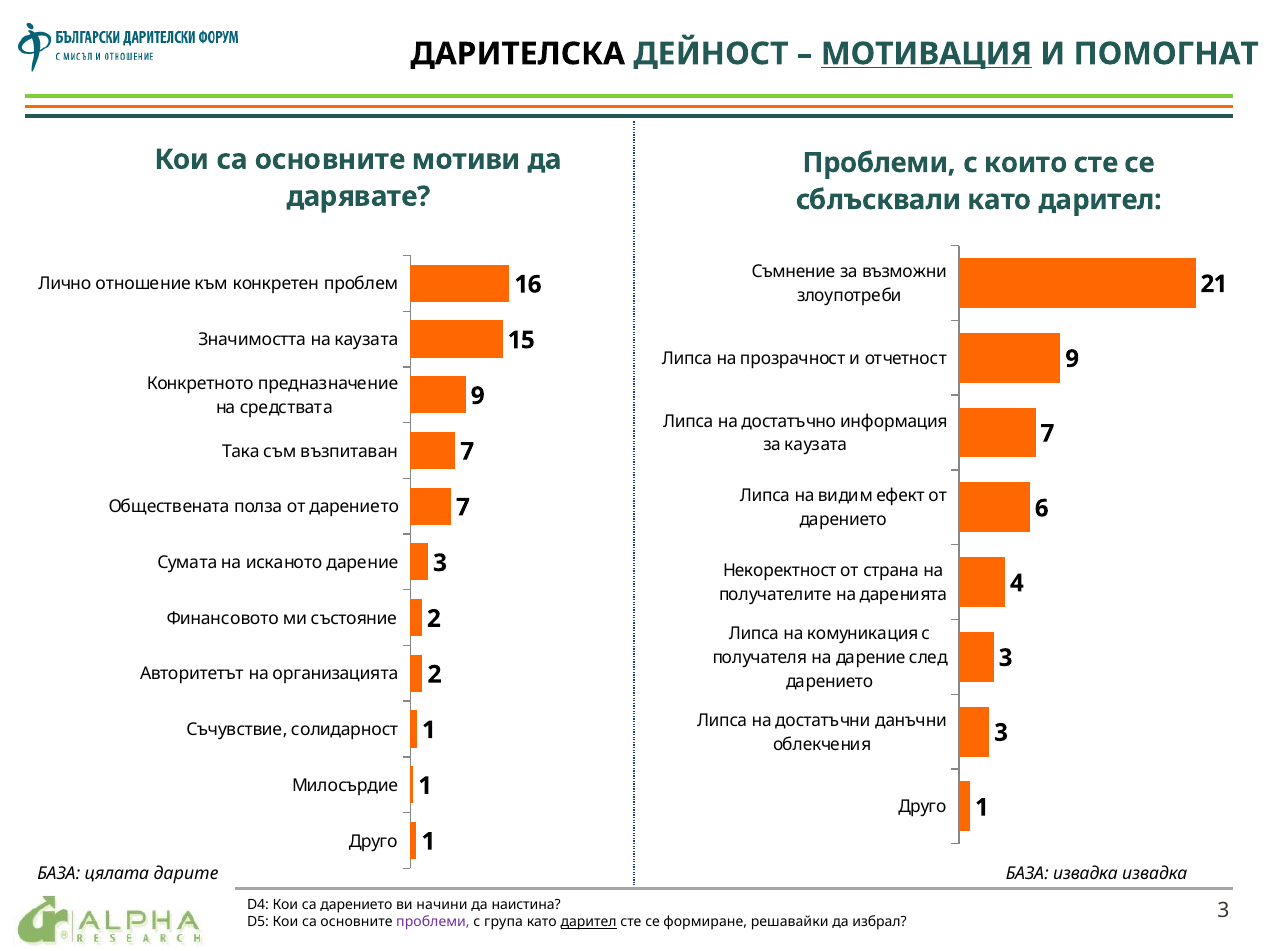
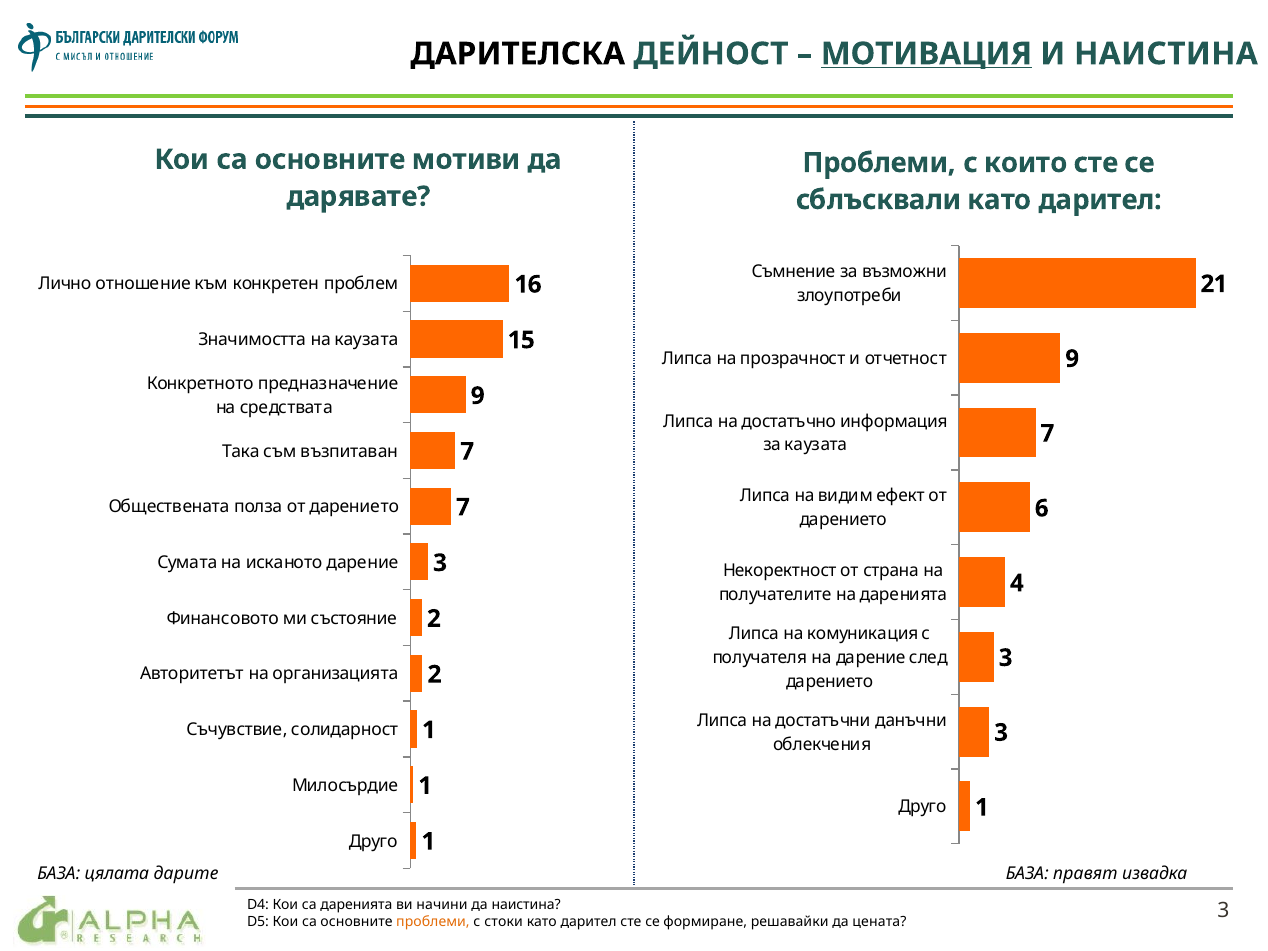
И ПОМОГНАТ: ПОМОГНАТ -> НАИСТИНА (1166, 54)
БАЗА извадка: извадка -> правят (1085, 873)
са дарението: дарението -> даренията (356, 905)
проблеми colour: purple -> orange (433, 922)
група: група -> стоки (504, 922)
дарител underline: present -> none (589, 922)
избрал: избрал -> цената (879, 922)
